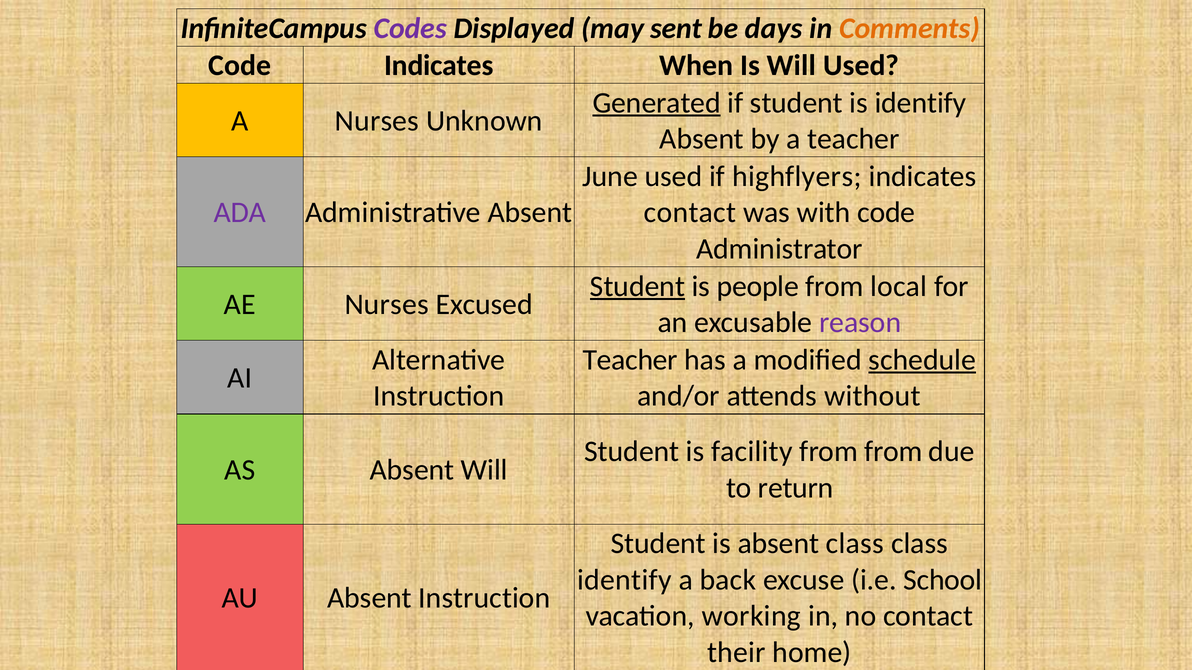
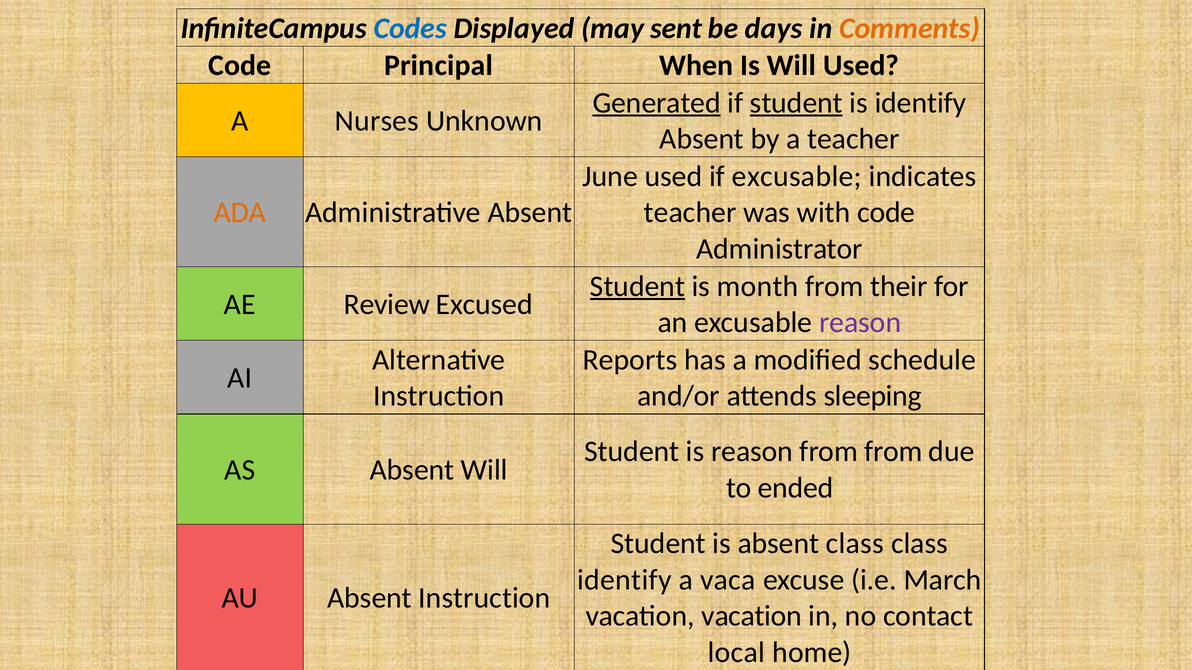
Codes colour: purple -> blue (410, 28)
Code Indicates: Indicates -> Principal (439, 66)
student underline: none -> present (796, 103)
if highflyers: highflyers -> excusable (797, 176)
ADA colour: purple -> orange (240, 213)
contact: contact -> teacher (690, 213)
people: people -> month (758, 286)
local: local -> their (899, 286)
AE Nurses: Nurses -> Review (387, 305)
Teacher: Teacher -> Reports (630, 360)
schedule underline: present -> none (922, 360)
without: without -> sleeping (873, 396)
is facility: facility -> reason (752, 452)
return: return -> ended (796, 488)
back: back -> vaca (728, 580)
School: School -> March (943, 580)
vacation working: working -> vacation (752, 616)
their: their -> local (736, 653)
